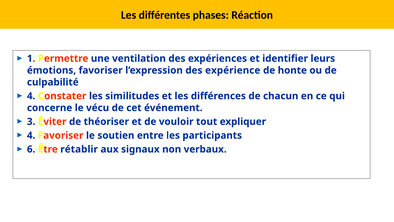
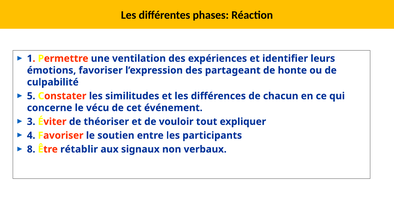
expérience: expérience -> partageant (233, 70)
4: 4 -> 5 (31, 96)
6: 6 -> 8 (31, 149)
